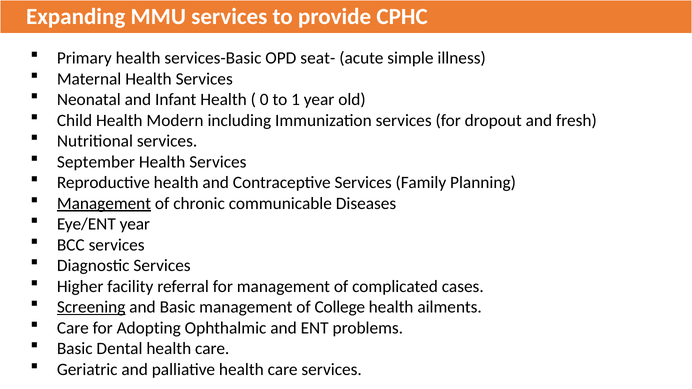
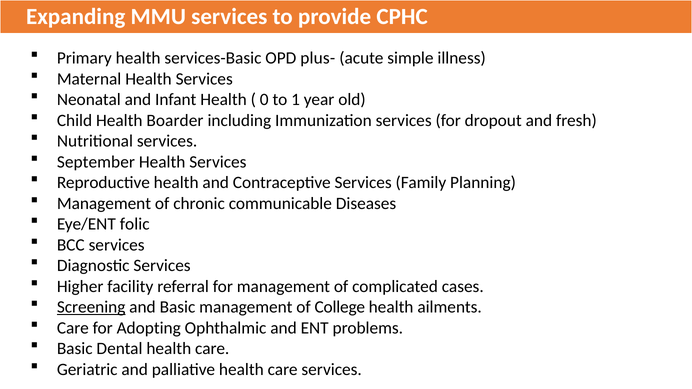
seat-: seat- -> plus- (318, 58)
Modern: Modern -> Boarder (175, 120)
Management underline: present -> none (104, 203)
Eye/ENT year: year -> folic (135, 224)
